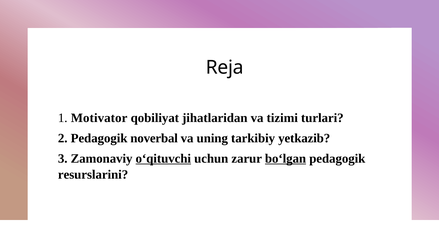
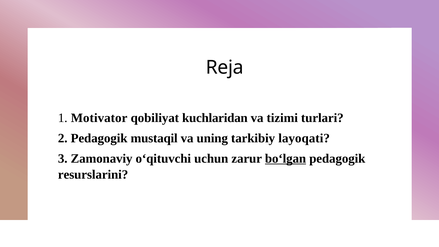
jihatlaridan: jihatlaridan -> kuchlaridan (215, 118)
noverbal: noverbal -> mustaqil (154, 138)
yetkazib: yetkazib -> layoqati (304, 138)
o‘qituvchi underline: present -> none (163, 158)
